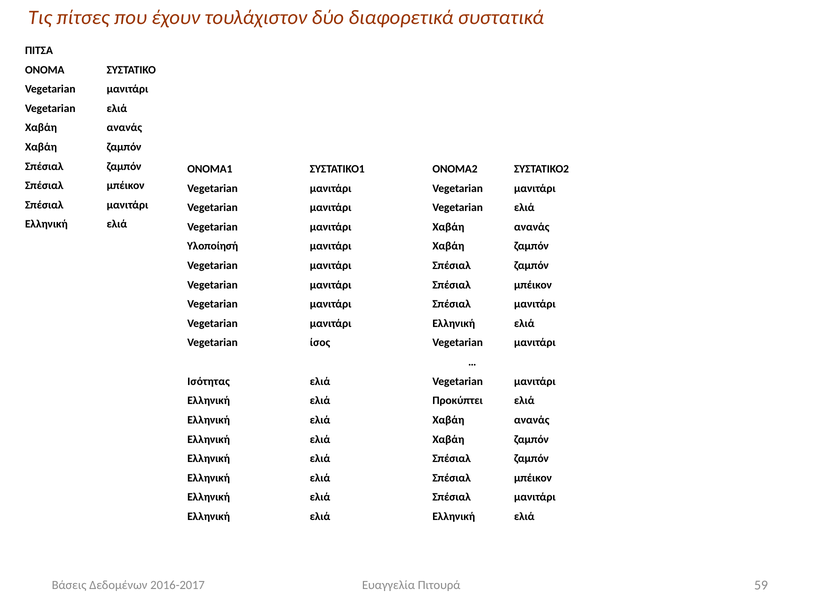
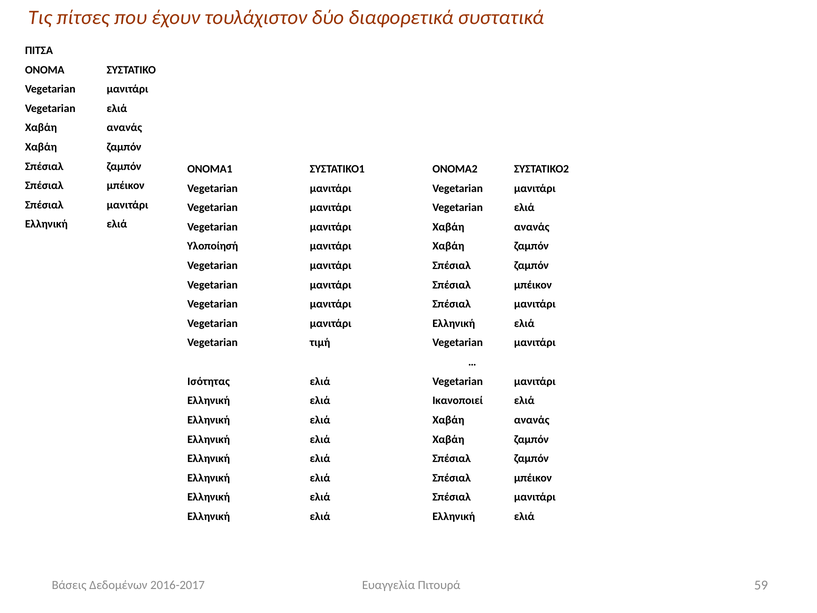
ίσος: ίσος -> τιμή (320, 343)
Προκύπτει: Προκύπτει -> Ικανοποιεί (458, 400)
